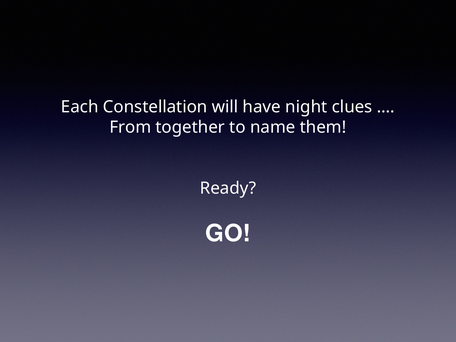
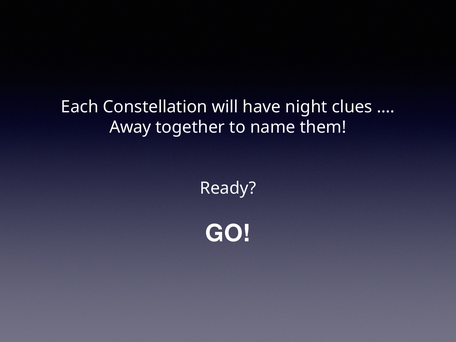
From: From -> Away (130, 127)
